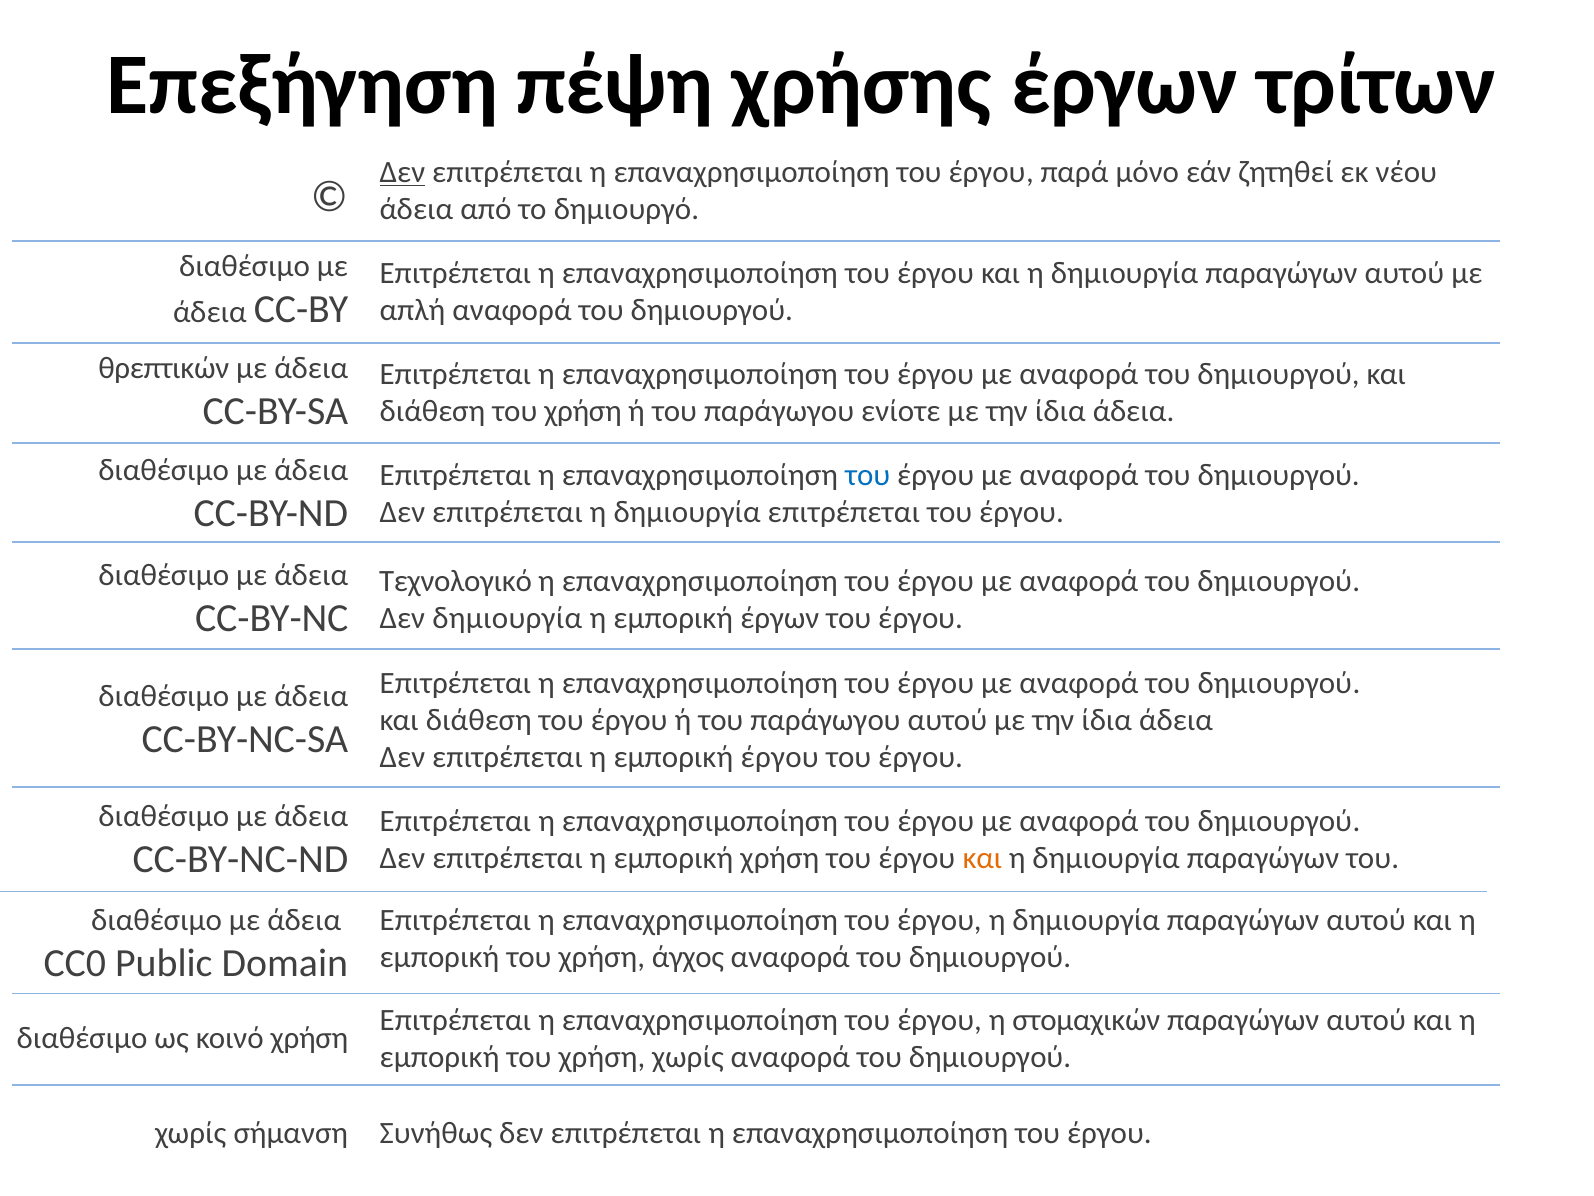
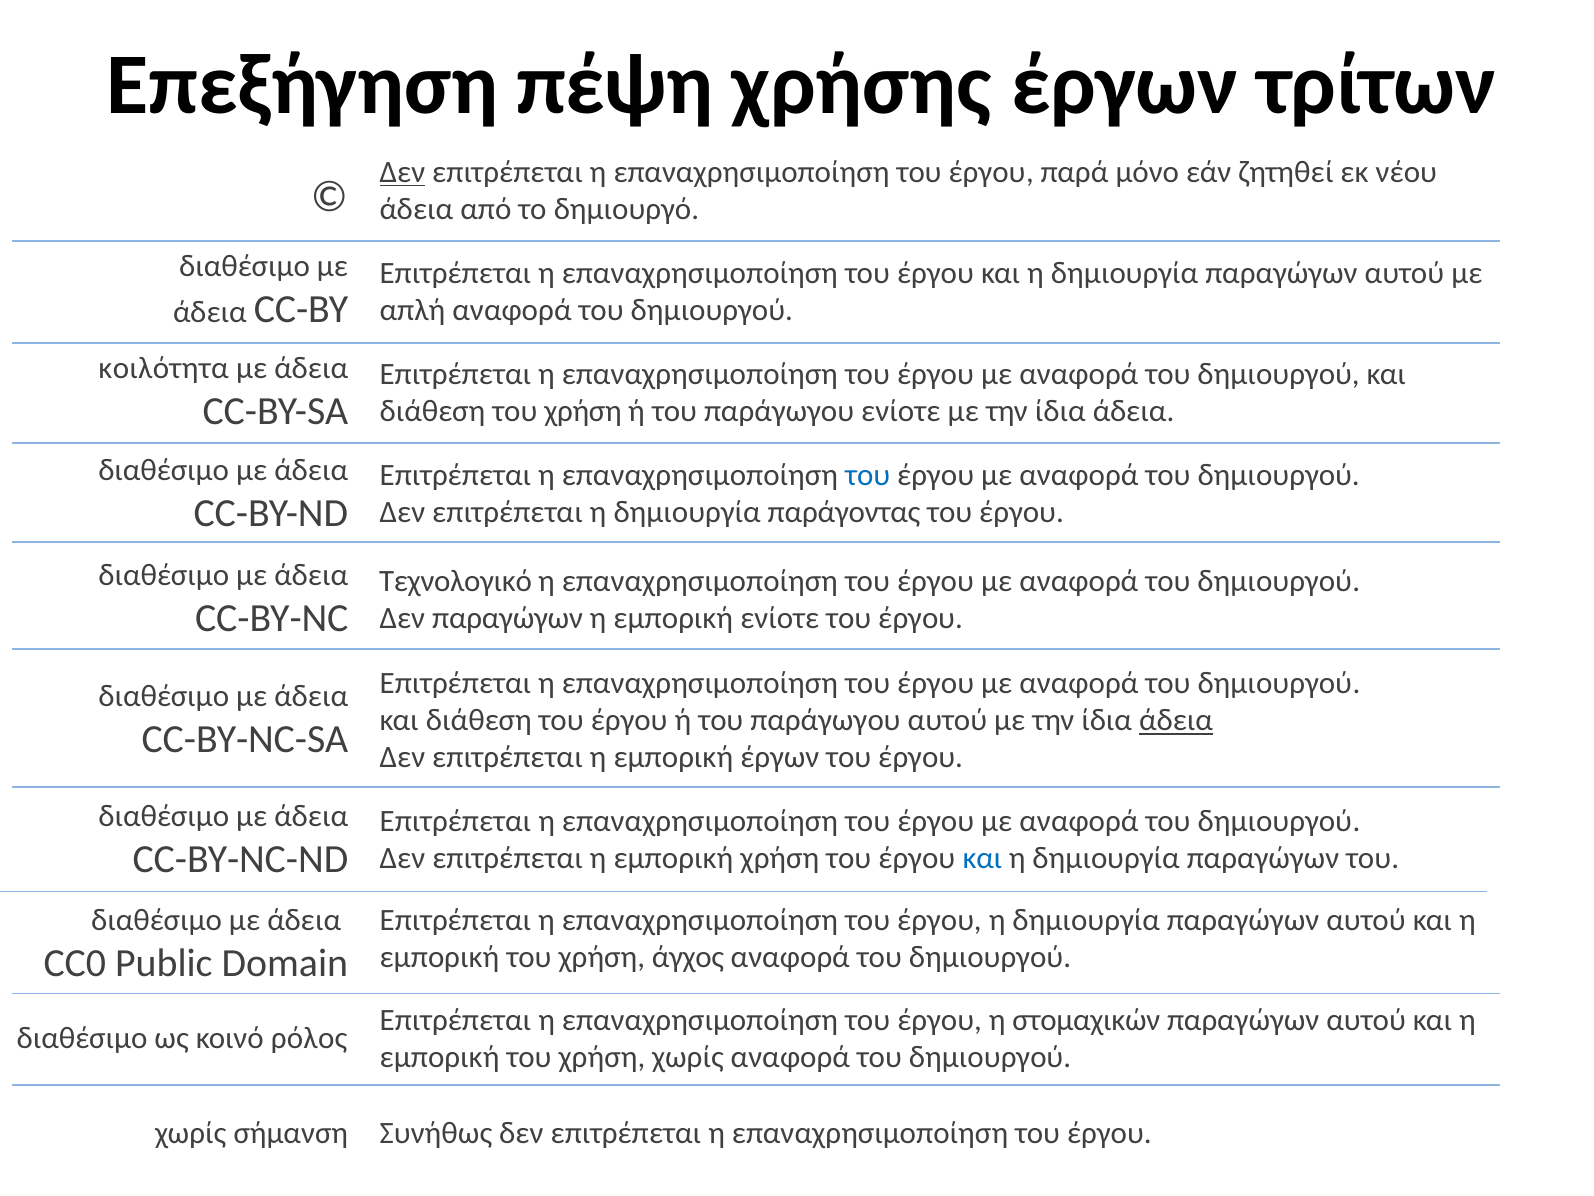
θρεπτικών: θρεπτικών -> κοιλότητα (164, 368)
δημιουργία επιτρέπεται: επιτρέπεται -> παράγοντας (844, 512)
Δεν δημιουργία: δημιουργία -> παραγώγων (508, 618)
εμπορική έργων: έργων -> ενίοτε (780, 618)
άδεια underline: none -> present (1176, 720)
εμπορική έργου: έργου -> έργων (780, 757)
και colour: orange -> blue (982, 858)
κοινό χρήση: χρήση -> ρόλος (309, 1038)
